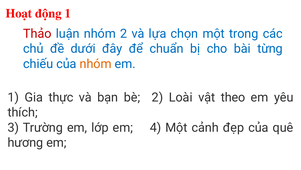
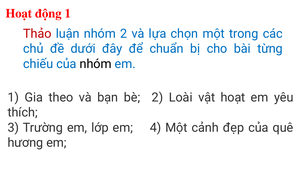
nhóm colour: orange -> black (96, 64)
thực: thực -> theo (61, 97)
vật theo: theo -> hoạt (233, 97)
